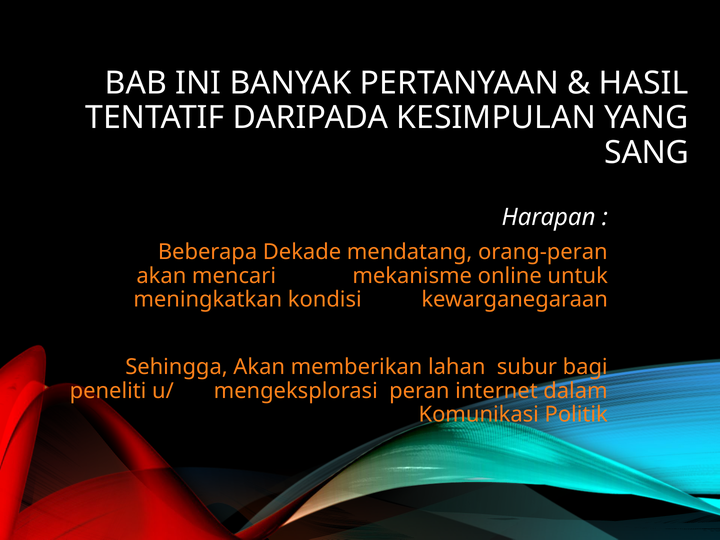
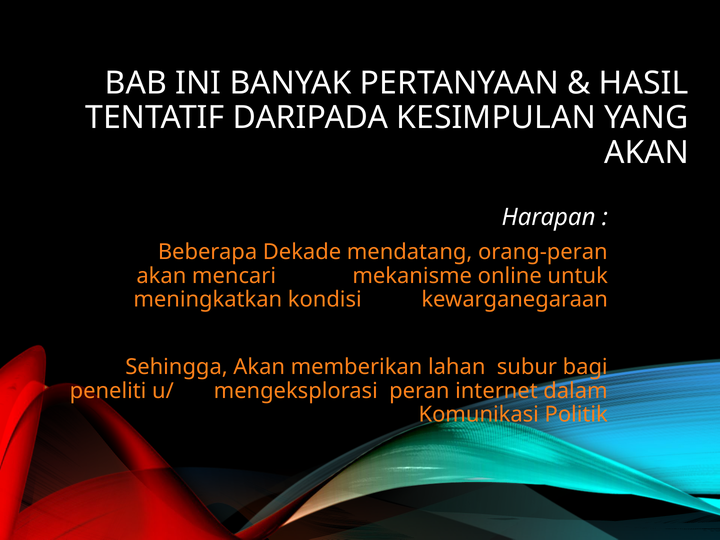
SANG: SANG -> AKAN (647, 153)
